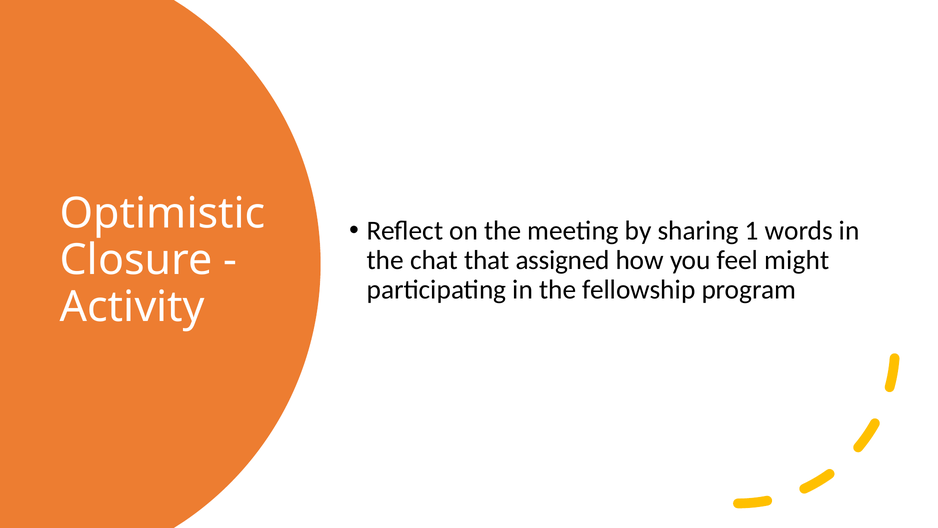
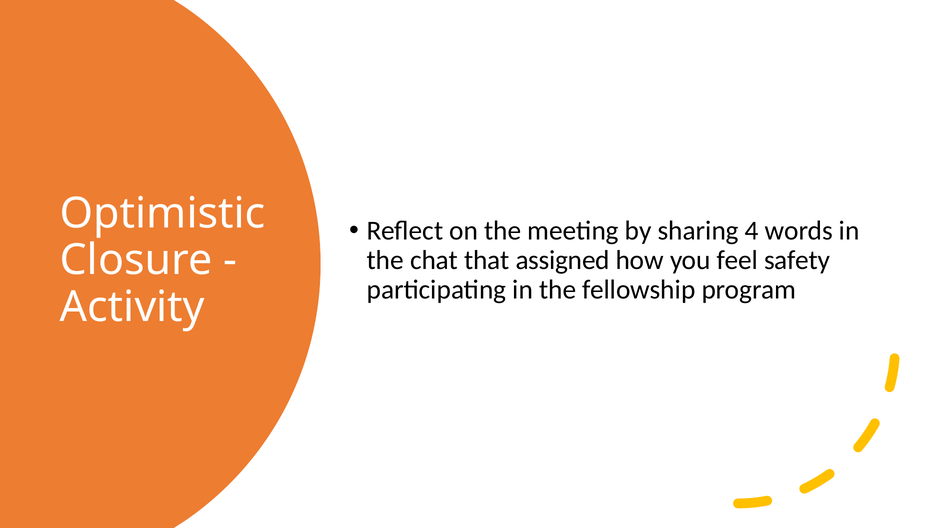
1: 1 -> 4 (752, 231)
might: might -> safety (797, 260)
